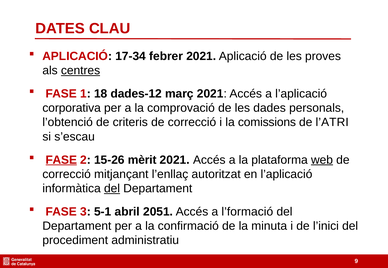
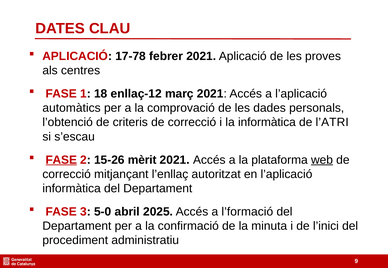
17-34: 17-34 -> 17-78 (131, 56)
centres underline: present -> none (81, 71)
dades-12: dades-12 -> enllaç-12 (136, 94)
corporativa: corporativa -> automàtics (72, 108)
la comissions: comissions -> informàtica (267, 123)
del underline: present -> none (112, 189)
5-1: 5-1 -> 5-0 (103, 212)
2051: 2051 -> 2025 (158, 212)
